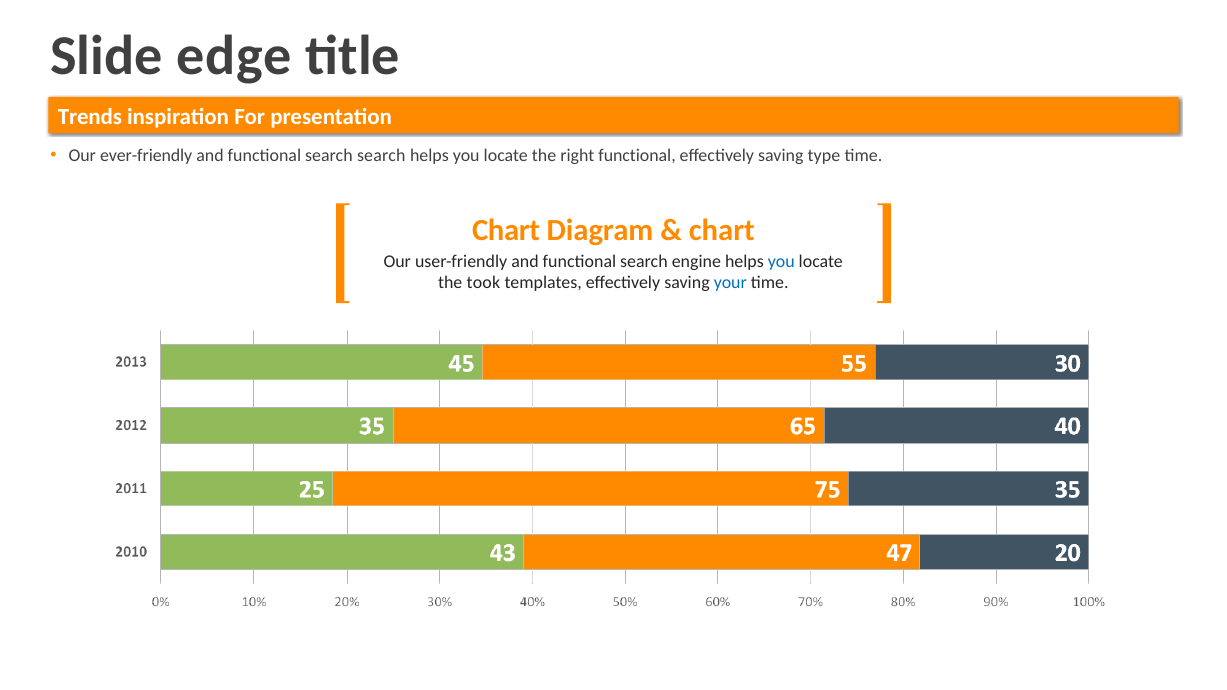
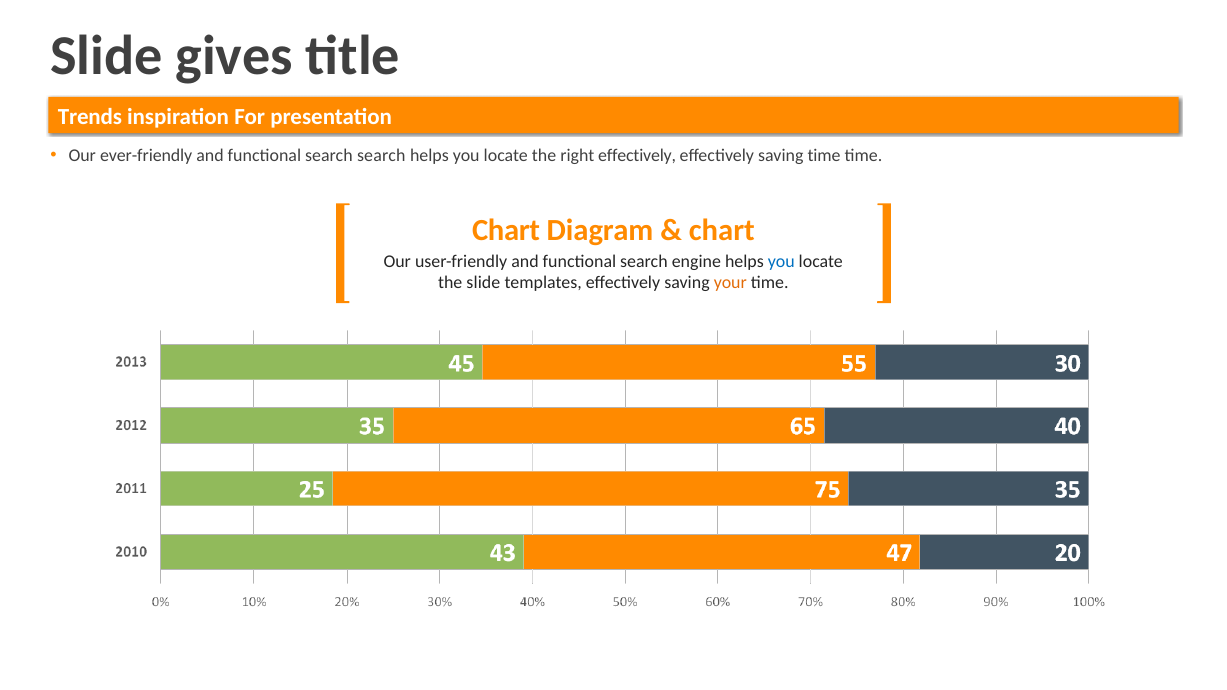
edge: edge -> gives (234, 56)
right functional: functional -> effectively (637, 155)
saving type: type -> time (824, 155)
the took: took -> slide (483, 283)
your colour: blue -> orange (730, 283)
